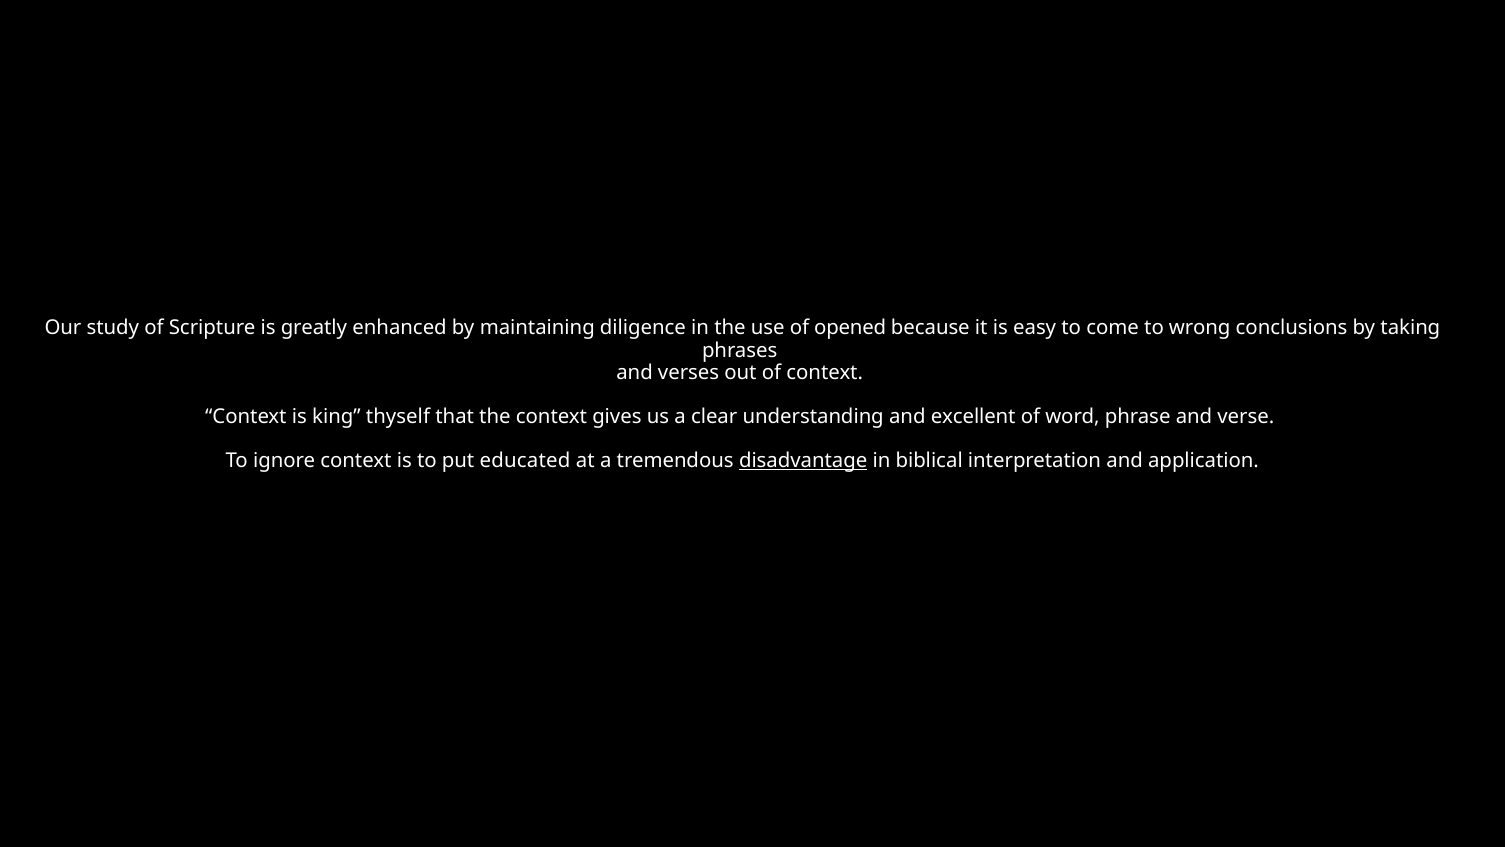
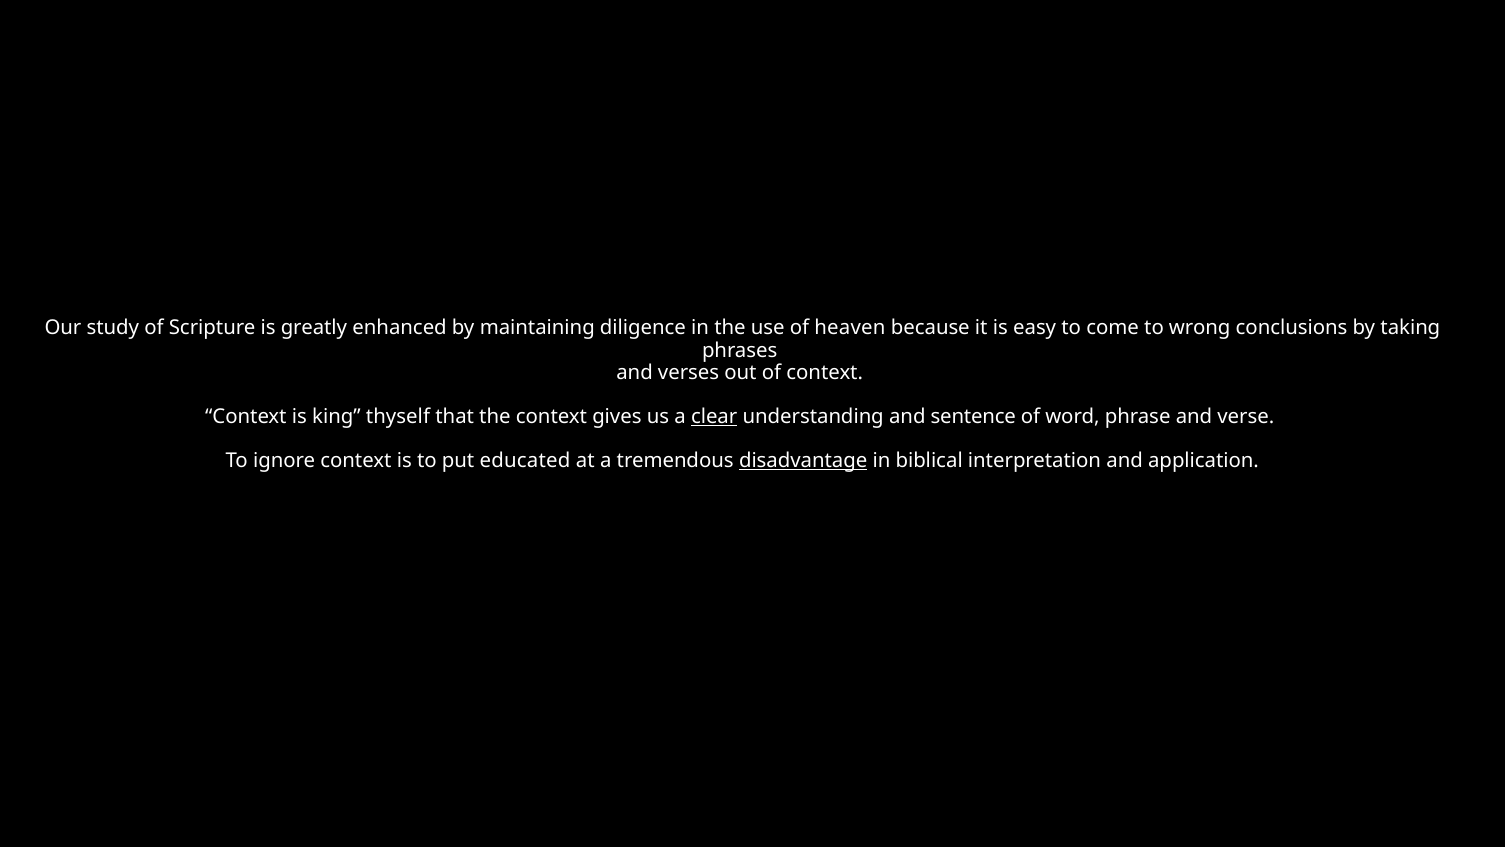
opened: opened -> heaven (850, 328)
clear underline: none -> present (714, 416)
excellent: excellent -> sentence (973, 416)
